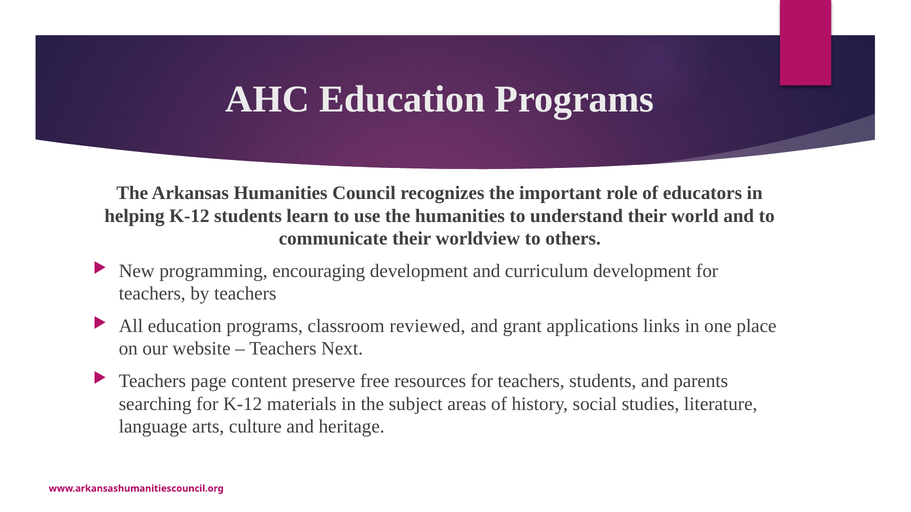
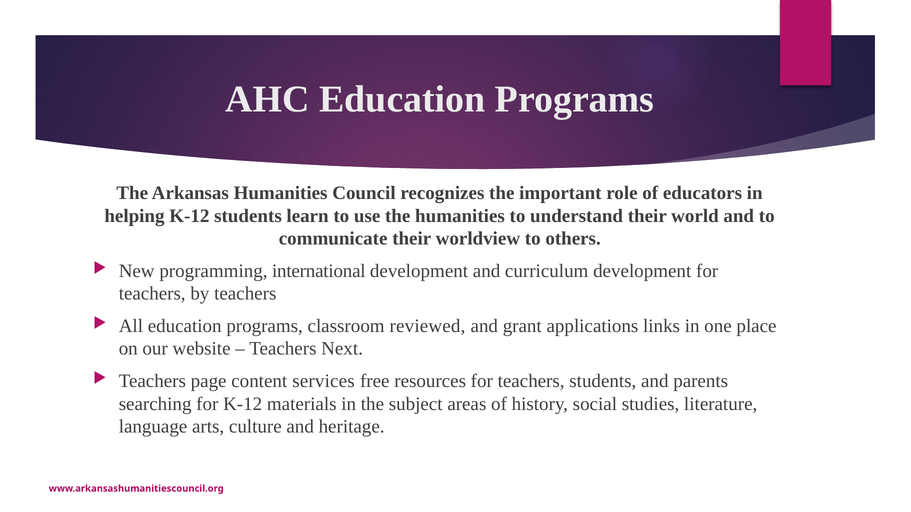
encouraging: encouraging -> international (319, 271)
preserve: preserve -> services (324, 381)
